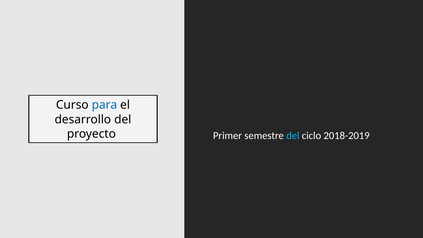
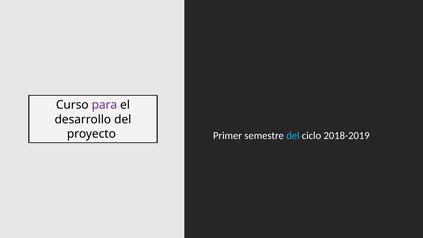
para colour: blue -> purple (104, 105)
